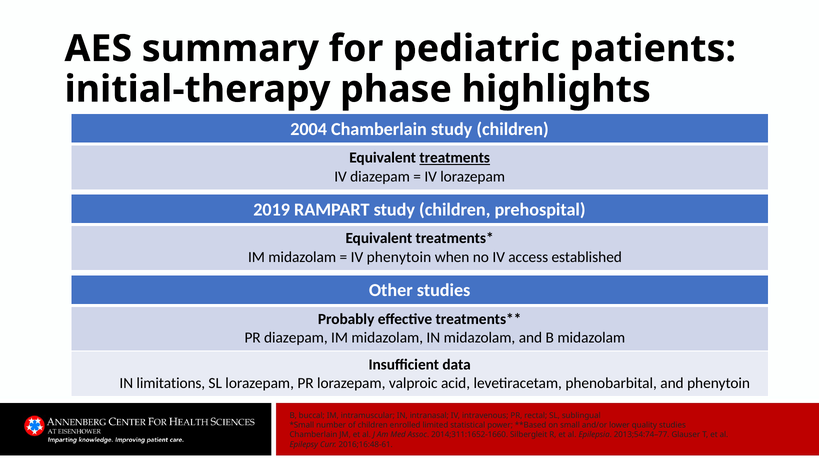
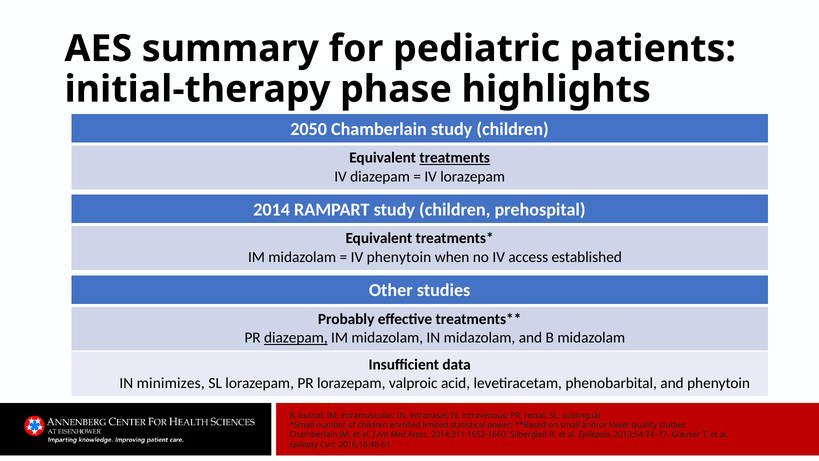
2004: 2004 -> 2050 (309, 129)
2019: 2019 -> 2014 (272, 209)
diazepam underline: none -> present (296, 338)
limitations: limitations -> minimizes (171, 383)
